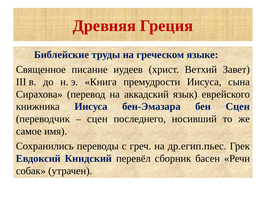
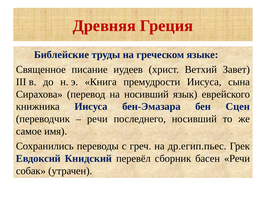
на аккадский: аккадский -> носивший (146, 94)
сцен: сцен -> речи (97, 119)
